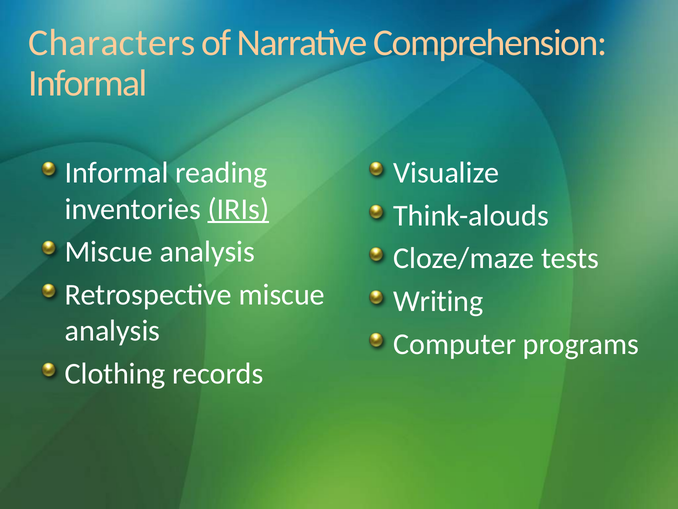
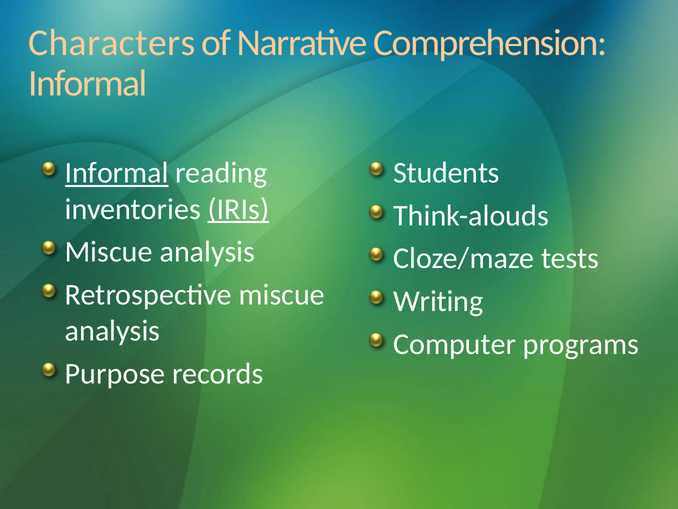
Informal underline: none -> present (117, 173)
Visualize: Visualize -> Students (446, 173)
Clothing: Clothing -> Purpose (115, 373)
